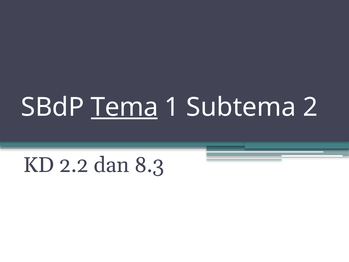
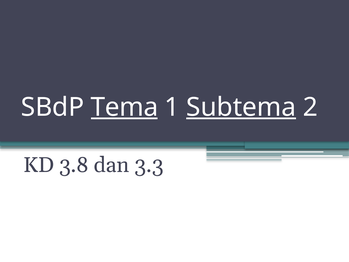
Subtema underline: none -> present (241, 107)
2.2: 2.2 -> 3.8 (74, 165)
8.3: 8.3 -> 3.3 (149, 165)
